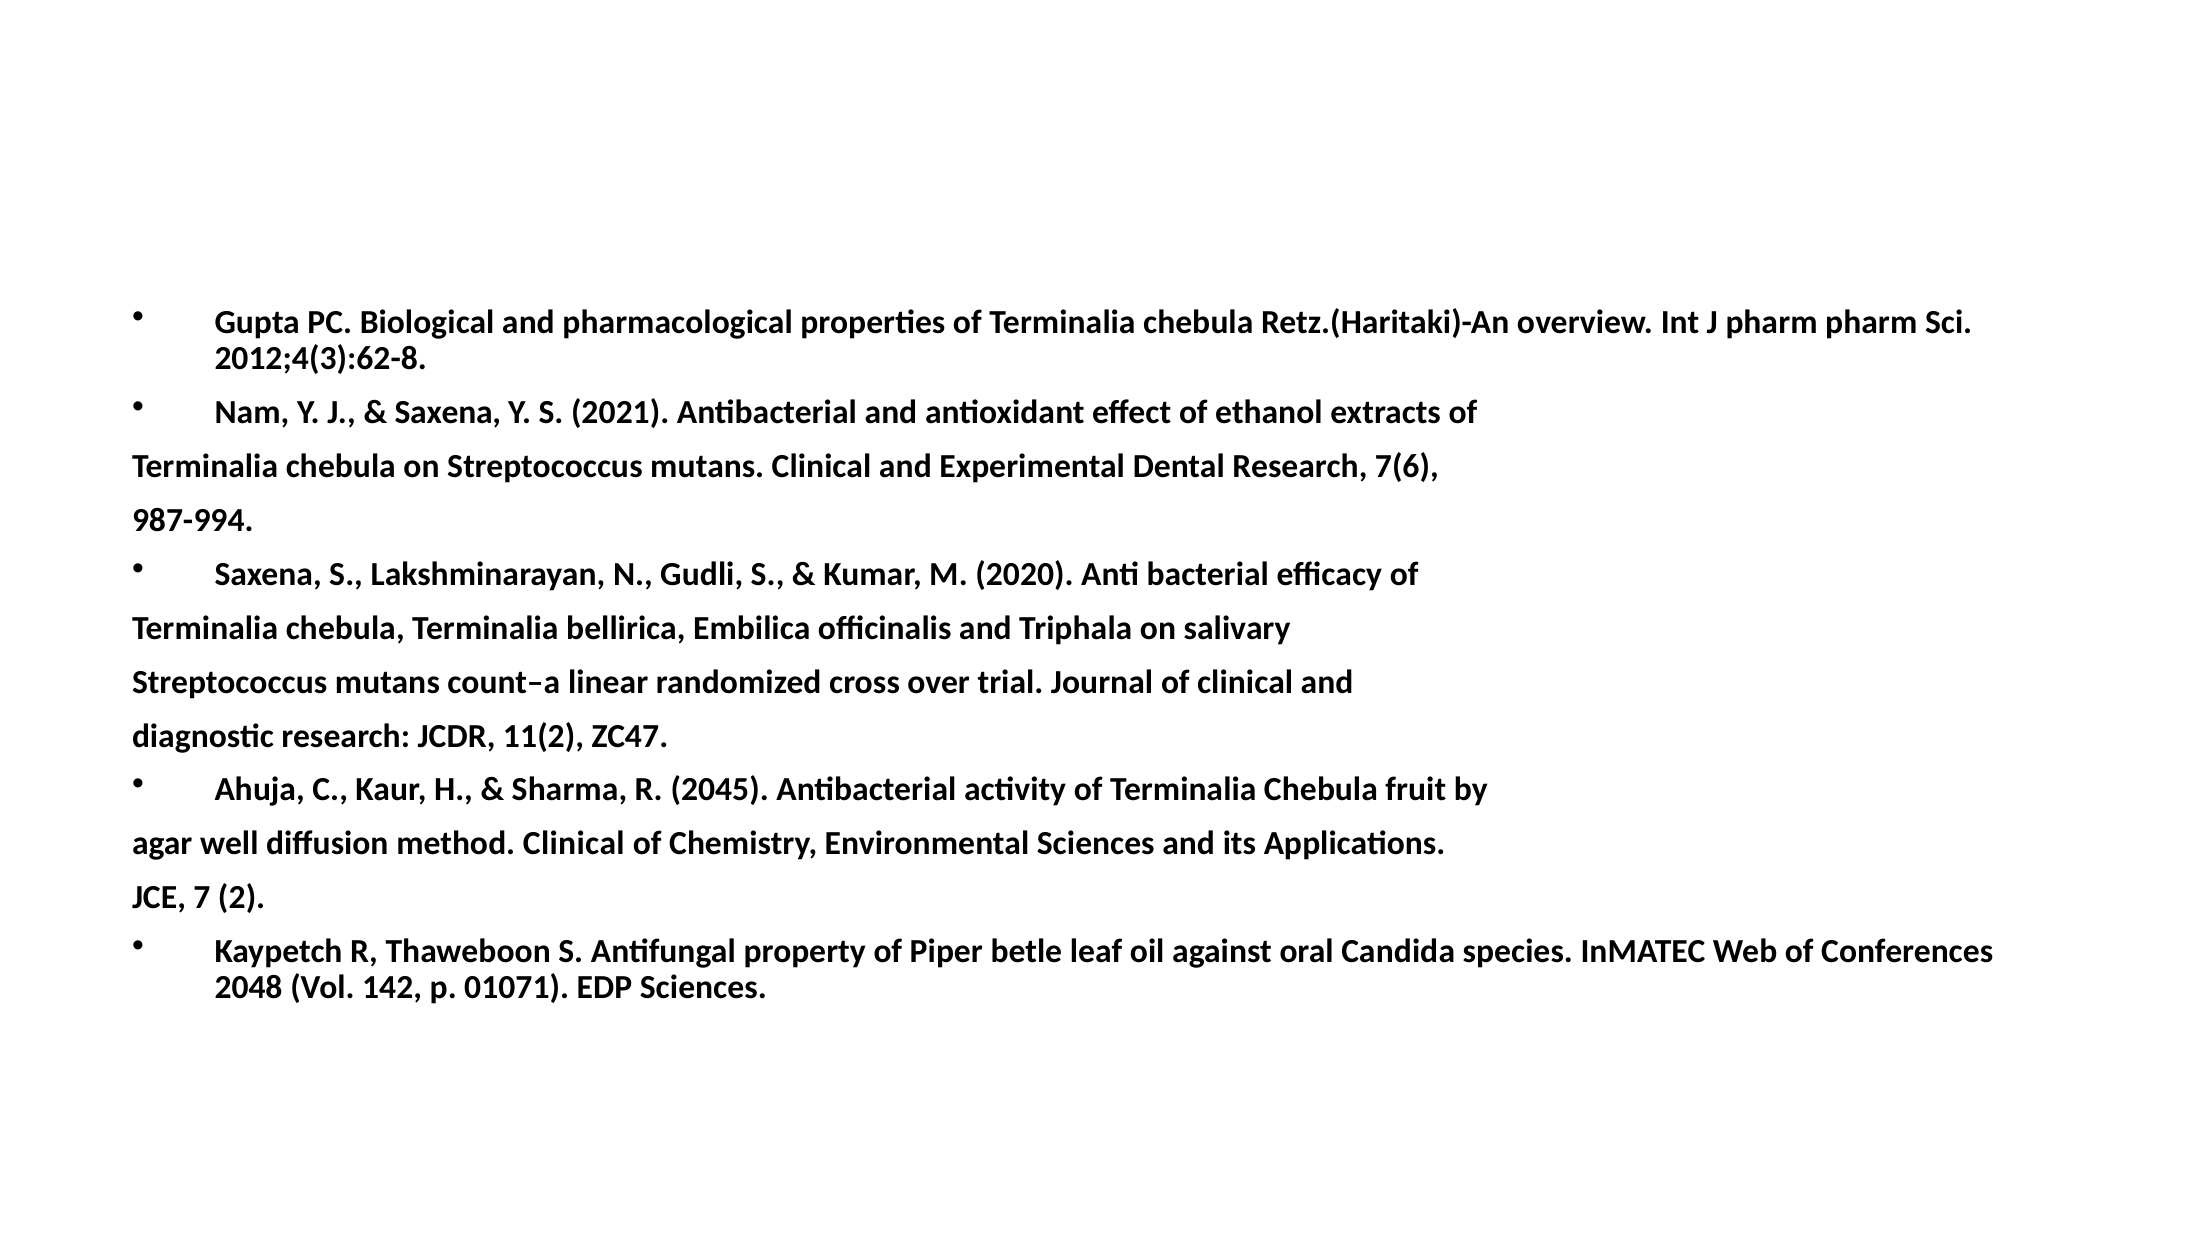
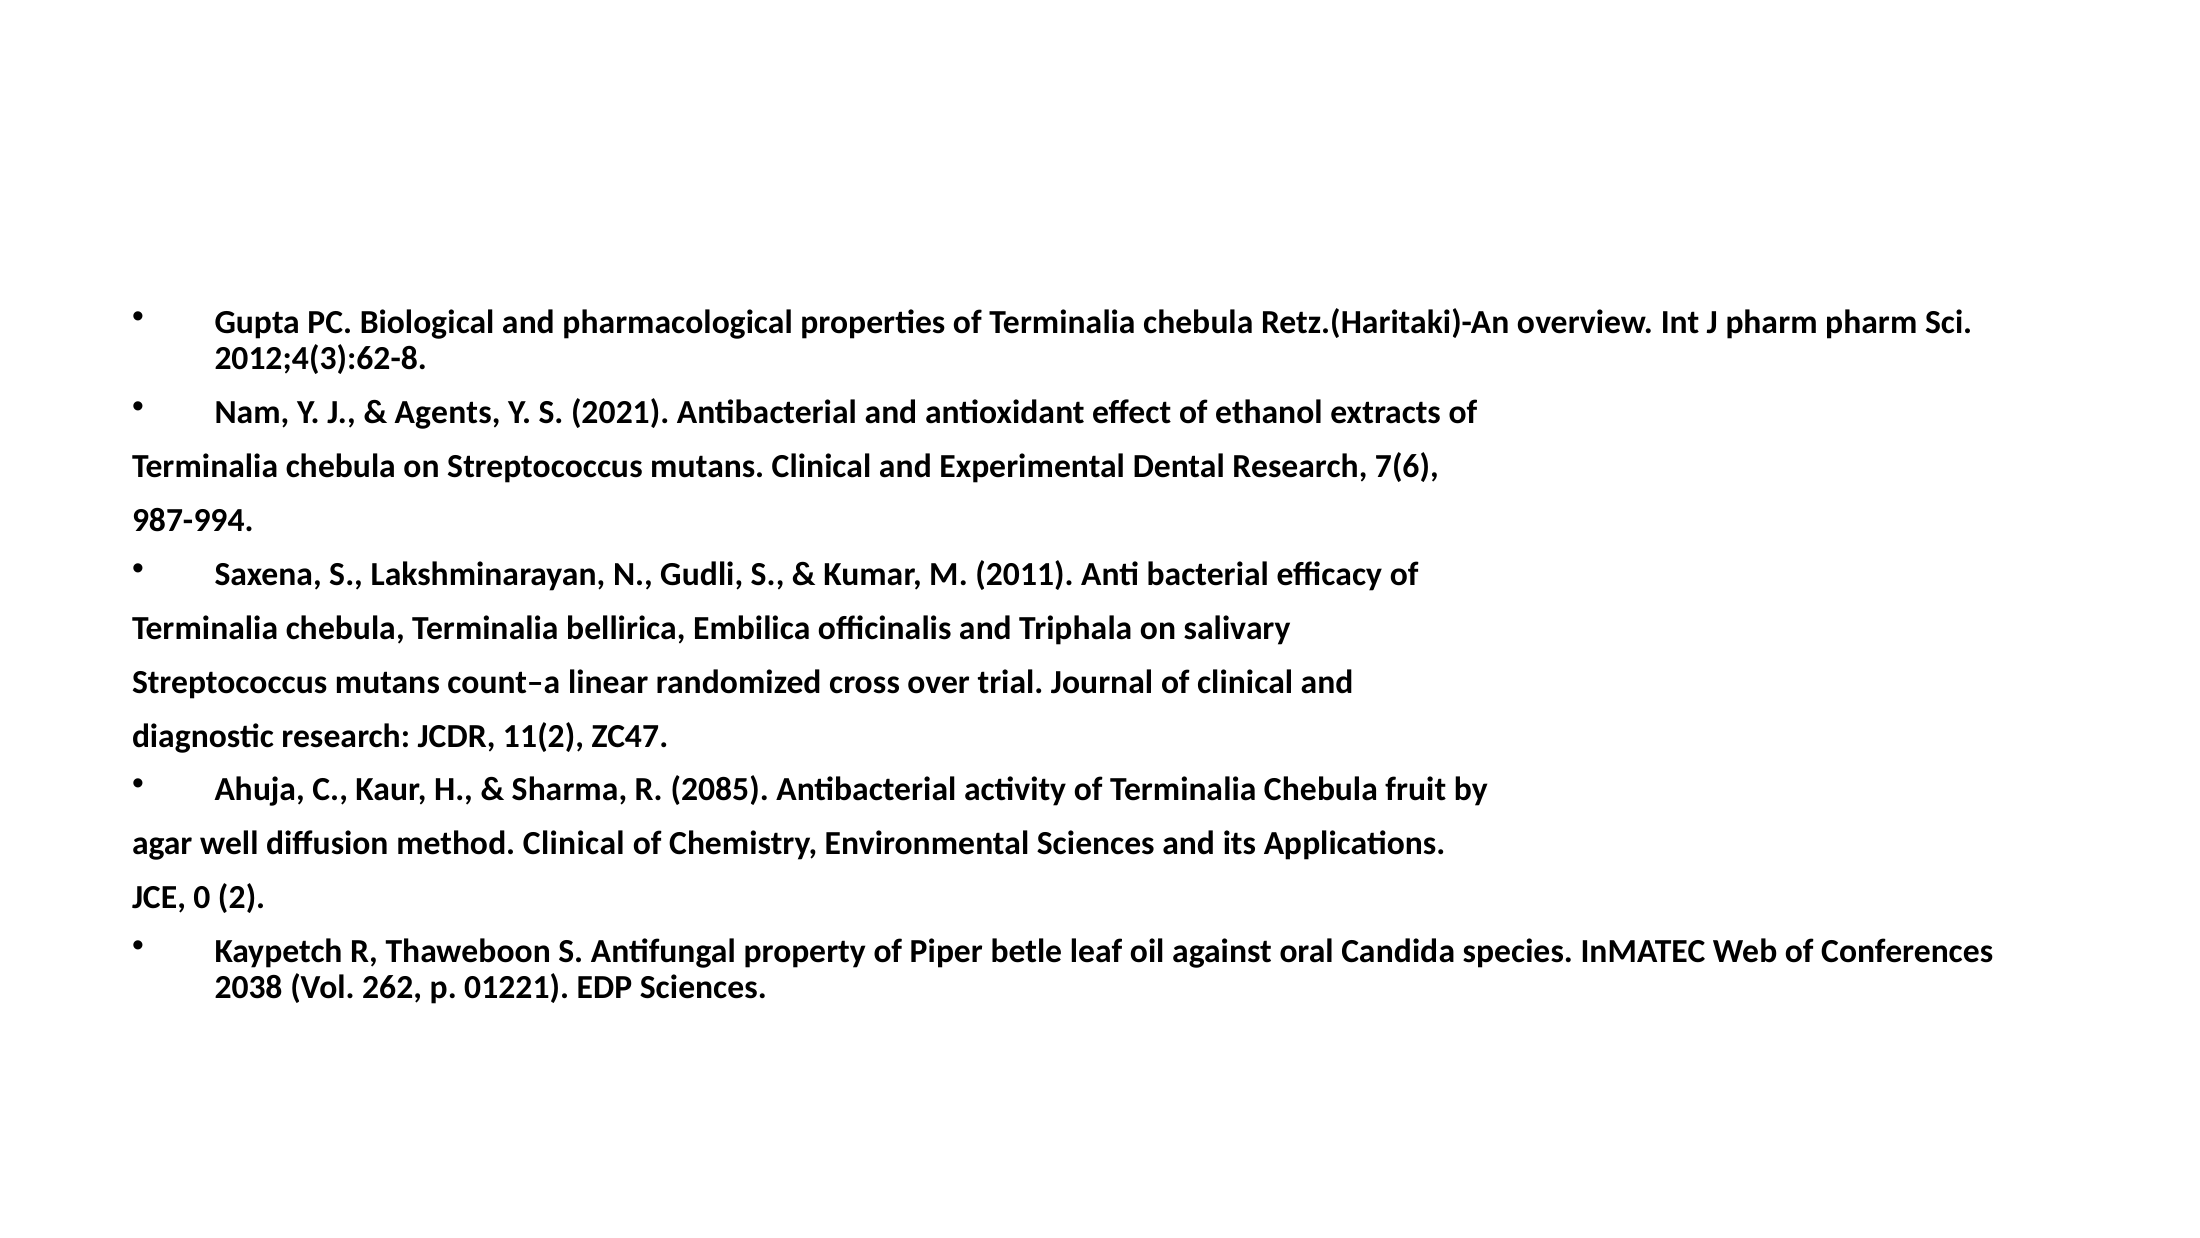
Saxena: Saxena -> Agents (448, 412)
2020: 2020 -> 2011 (1025, 574)
2045: 2045 -> 2085 (720, 790)
7: 7 -> 0 (202, 897)
2048: 2048 -> 2038 (249, 987)
142: 142 -> 262 (392, 987)
01071: 01071 -> 01221 (517, 987)
